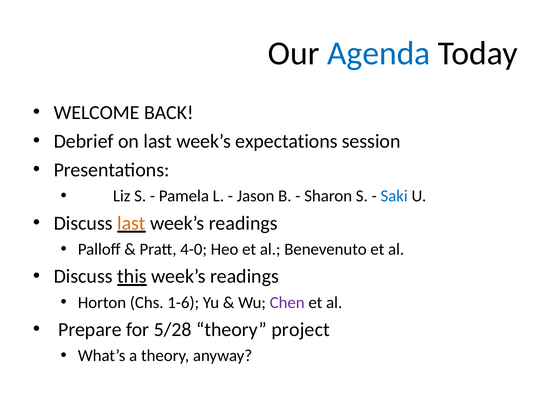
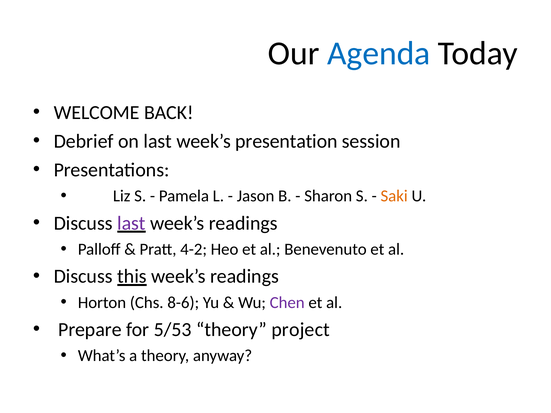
expectations: expectations -> presentation (286, 141)
Saki colour: blue -> orange (394, 196)
last colour: orange -> purple (131, 223)
4-0: 4-0 -> 4-2 (194, 249)
1-6: 1-6 -> 8-6 (183, 303)
5/28: 5/28 -> 5/53 (173, 330)
